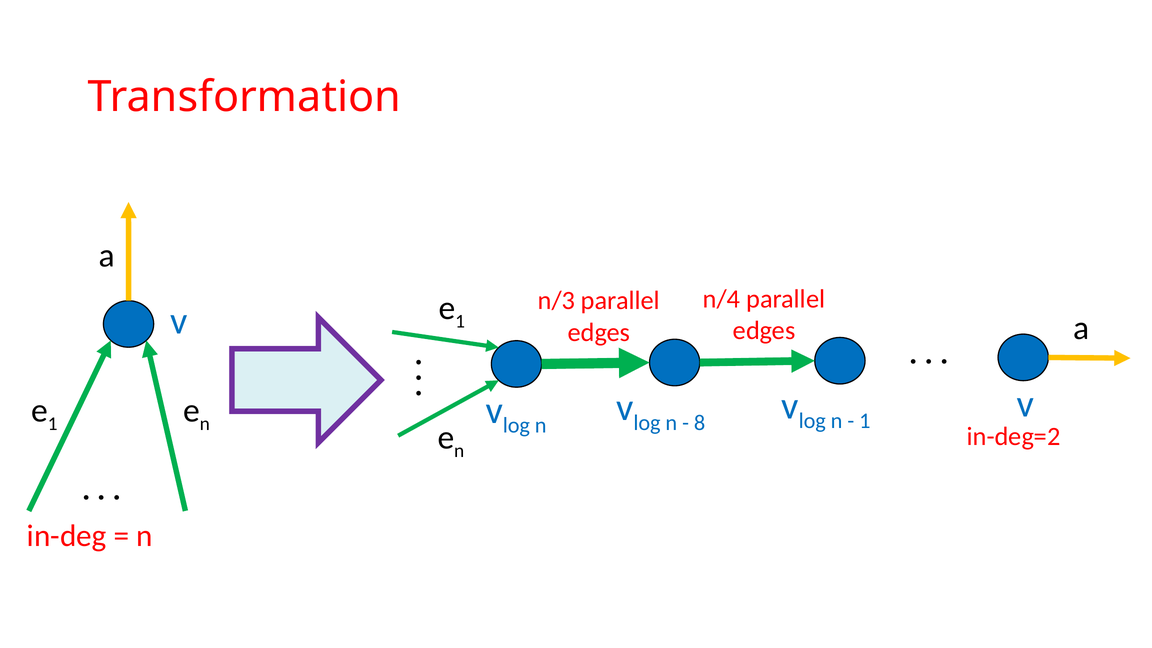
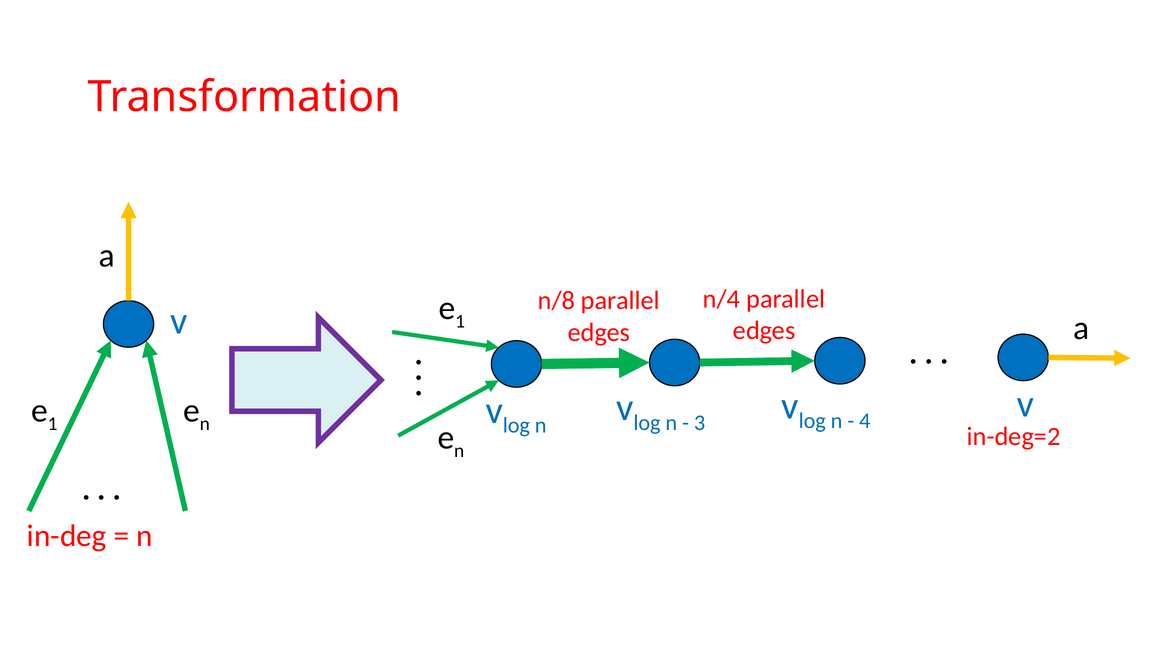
n/3: n/3 -> n/8 (556, 301)
1: 1 -> 4 (865, 421)
8: 8 -> 3 (700, 423)
